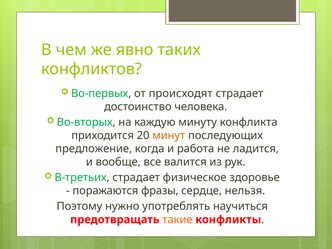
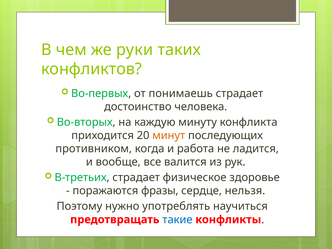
явно: явно -> руки (135, 50)
происходят: происходят -> понимаешь (181, 93)
предложение: предложение -> противником (94, 149)
такие colour: orange -> blue (177, 220)
